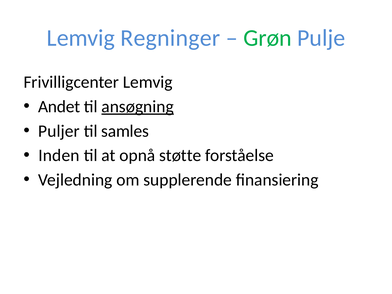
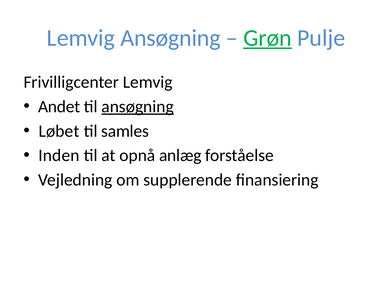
Lemvig Regninger: Regninger -> Ansøgning (170, 38)
Grøn underline: none -> present (268, 38)
Puljer: Puljer -> Løbet (59, 131)
støtte: støtte -> anlæg (180, 155)
